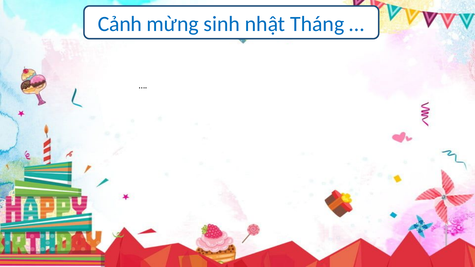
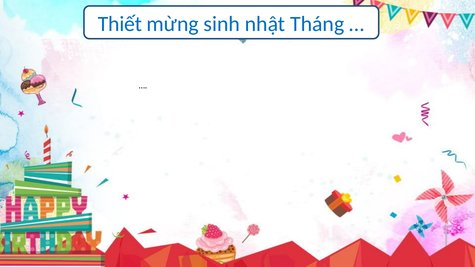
Cảnh: Cảnh -> Thiết (120, 24)
